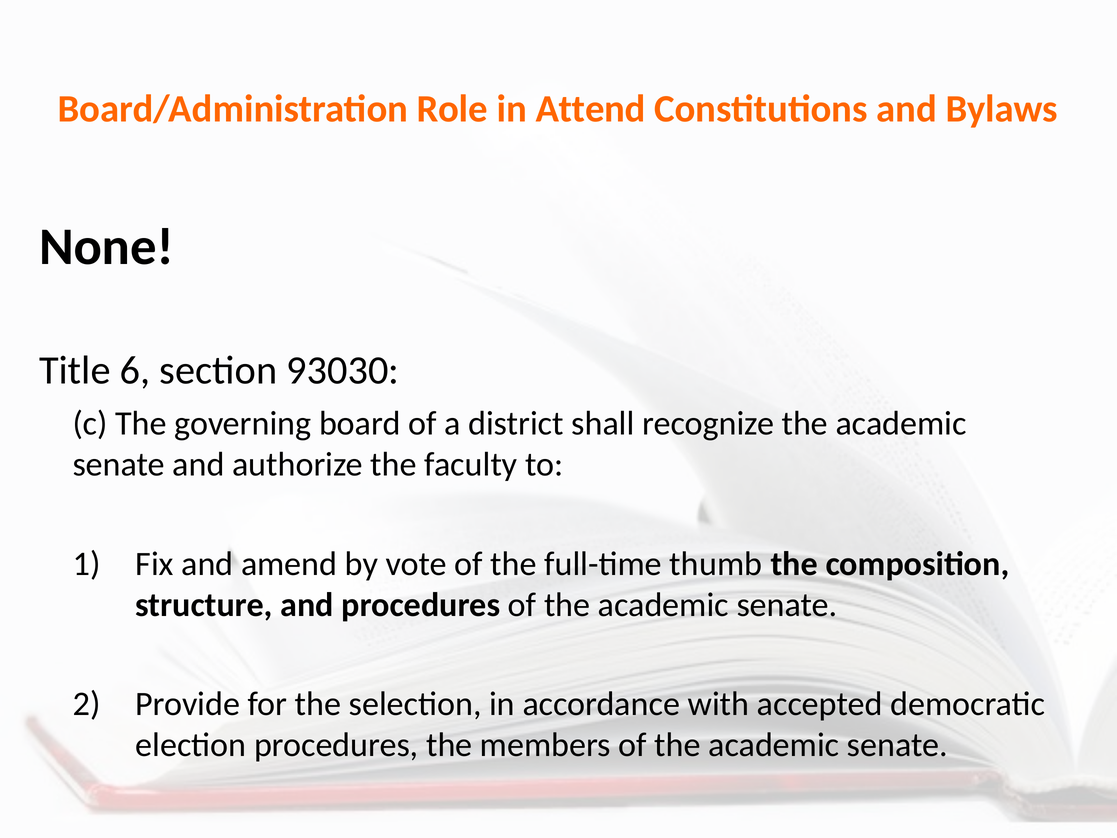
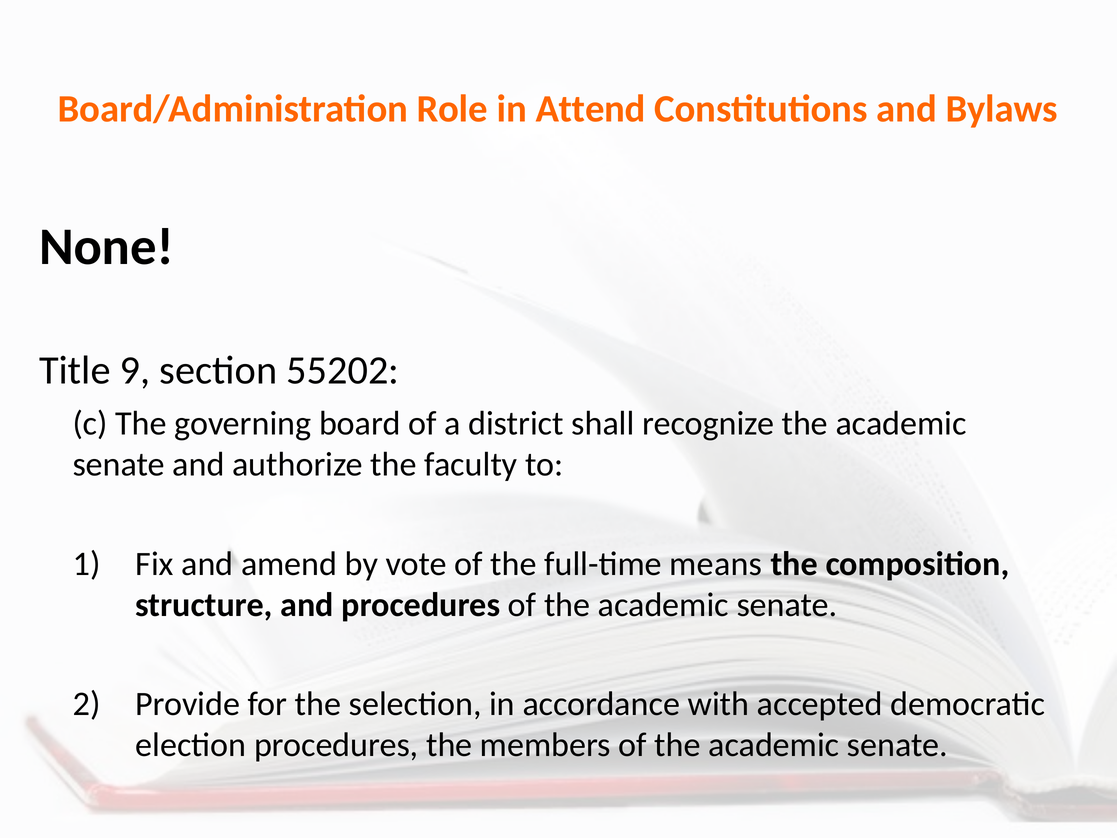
6: 6 -> 9 (135, 371)
93030: 93030 -> 55202 (343, 371)
thumb: thumb -> means (716, 564)
